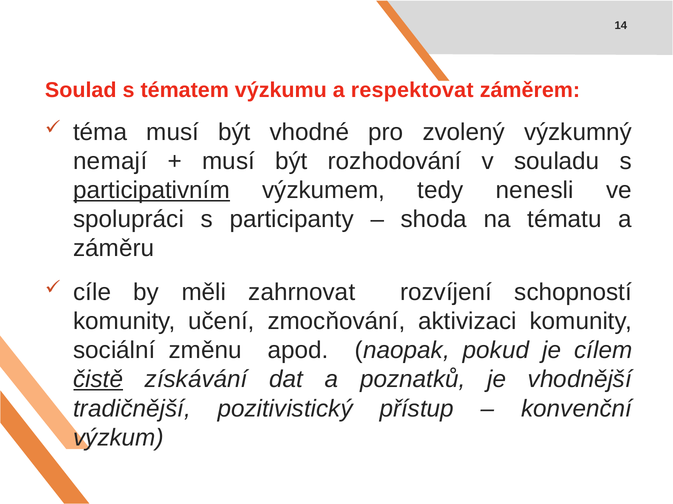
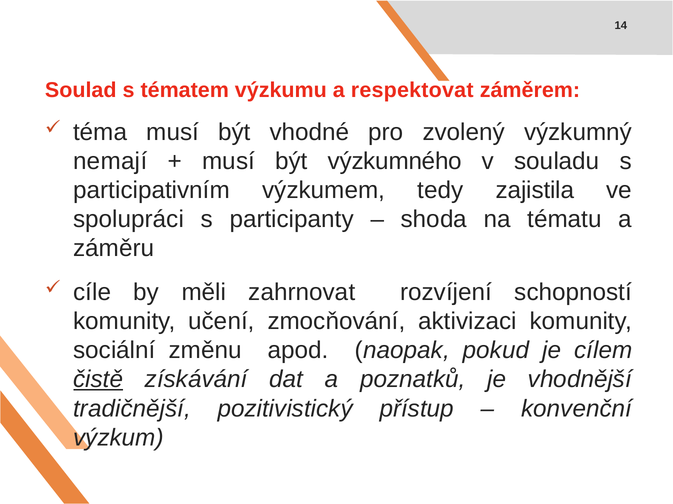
rozhodování: rozhodování -> výzkumného (395, 161)
participativním underline: present -> none (152, 191)
nenesli: nenesli -> zajistila (535, 191)
